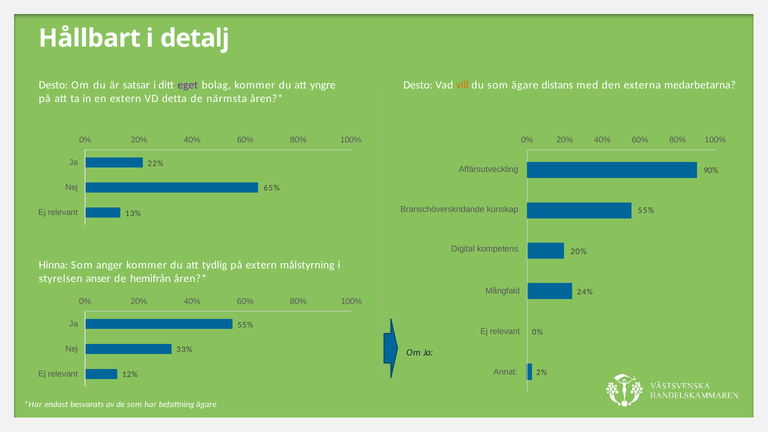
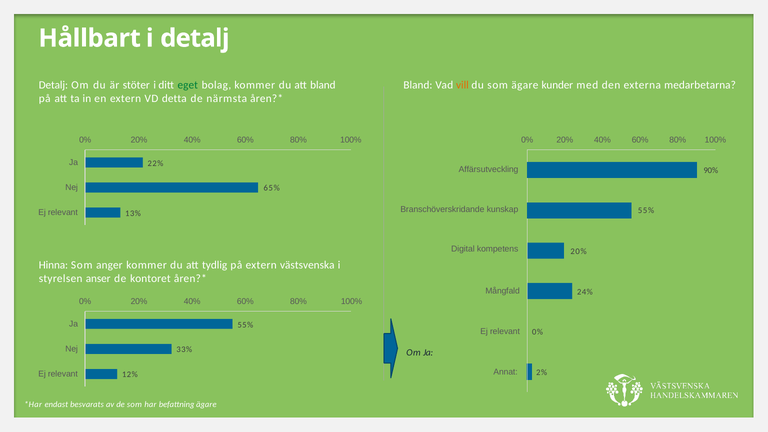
Desto: Desto -> Detalj (53, 85)
satsar: satsar -> stöter (136, 85)
eget colour: purple -> green (188, 85)
att yngre: yngre -> bland (323, 85)
Desto: Desto -> Bland (418, 85)
distans: distans -> kunder (557, 85)
målstyrning: målstyrning -> västsvenska (307, 265)
hemifrån: hemifrån -> kontoret (150, 278)
